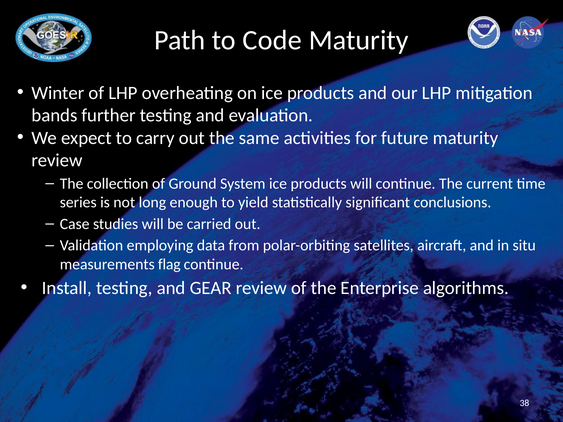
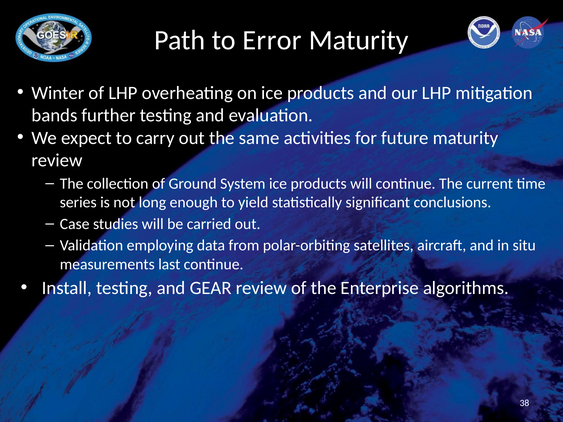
Code: Code -> Error (272, 40)
flag: flag -> last (169, 264)
